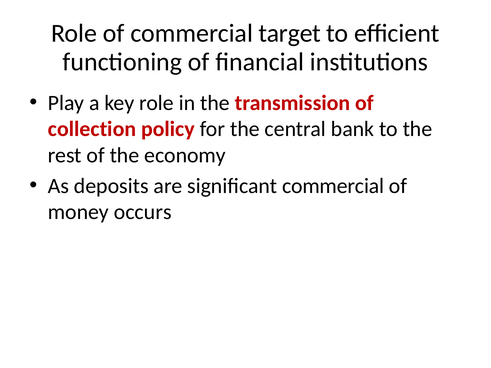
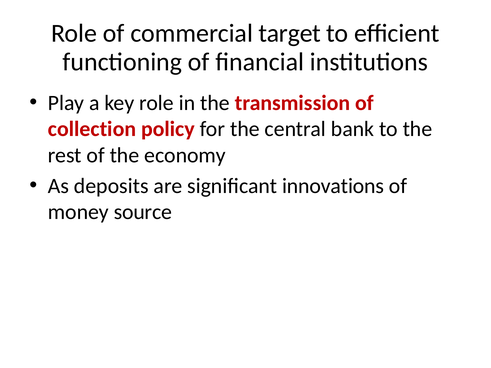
significant commercial: commercial -> innovations (333, 186)
occurs: occurs -> source (143, 212)
